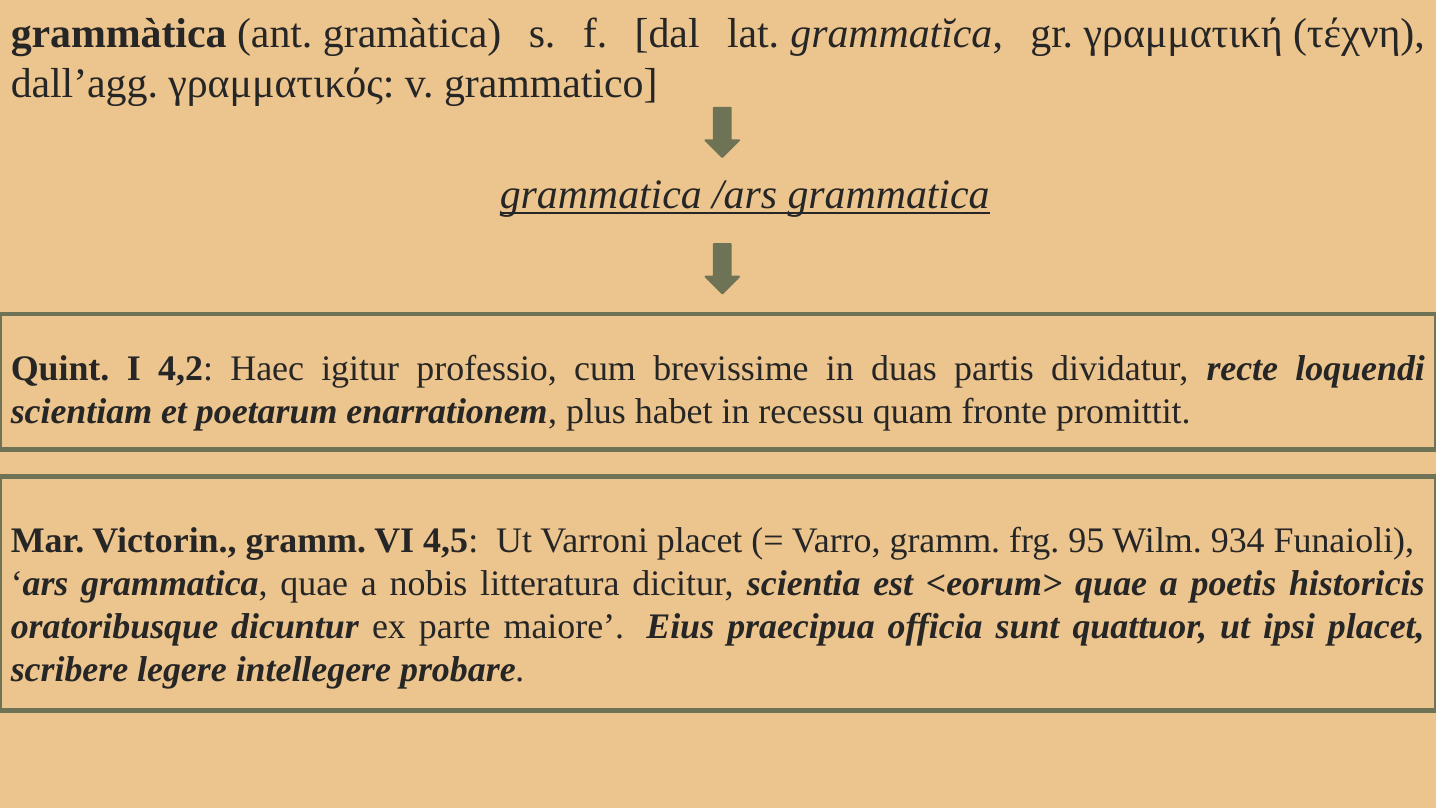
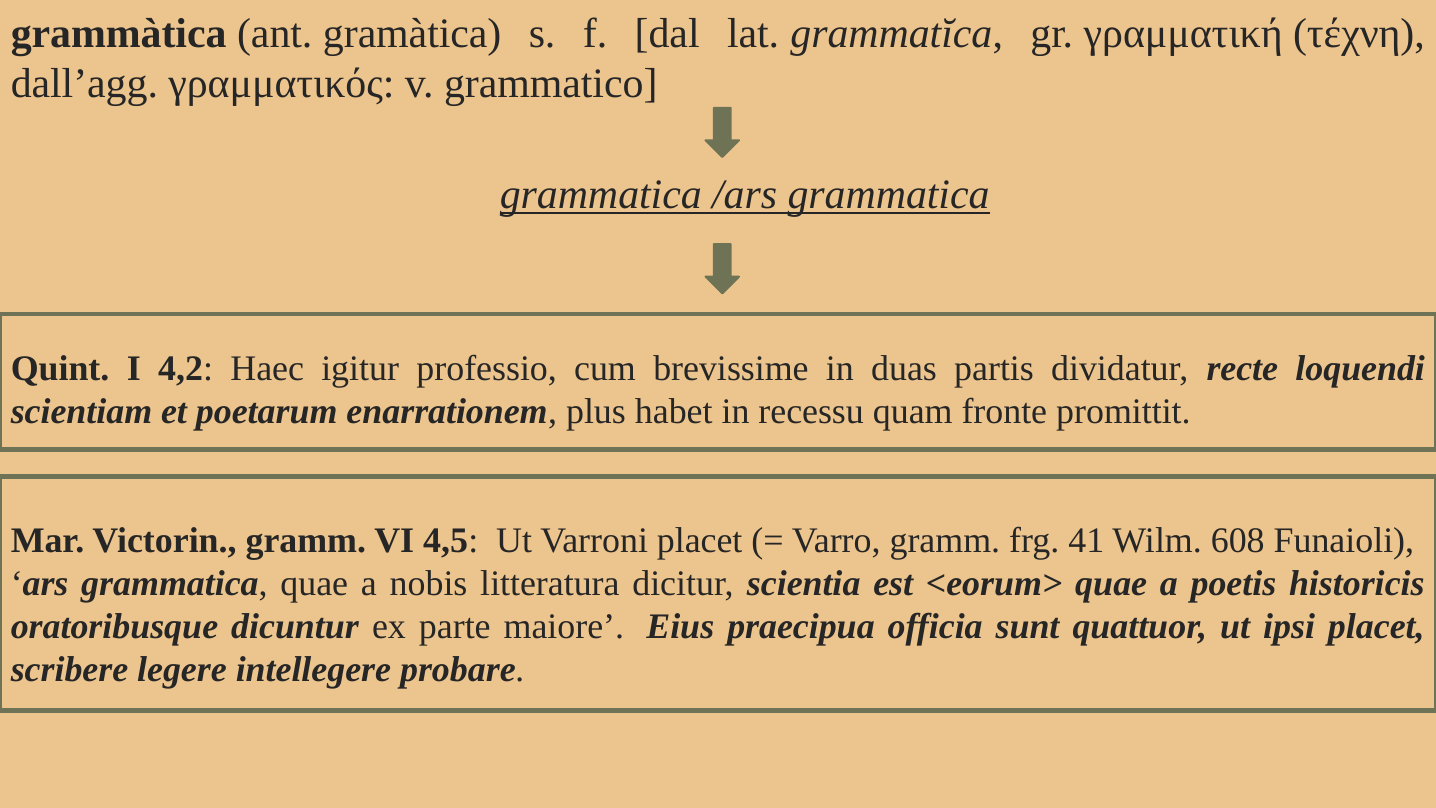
95: 95 -> 41 (1086, 541)
934: 934 -> 608 (1238, 541)
